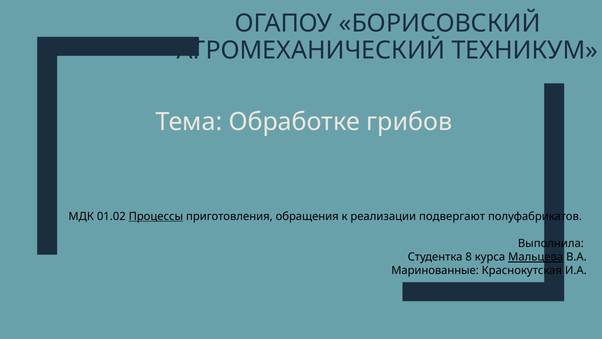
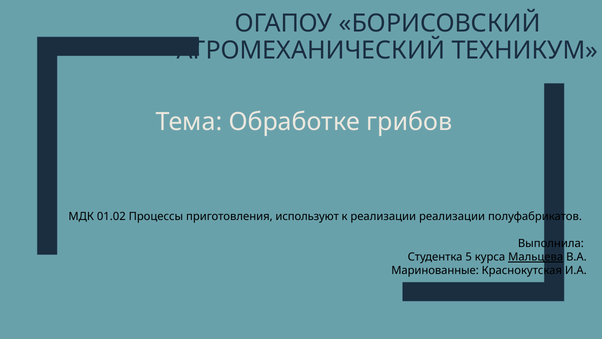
Процессы underline: present -> none (156, 216)
обращения: обращения -> используют (307, 216)
реализации подвергают: подвергают -> реализации (452, 216)
8: 8 -> 5 (469, 257)
